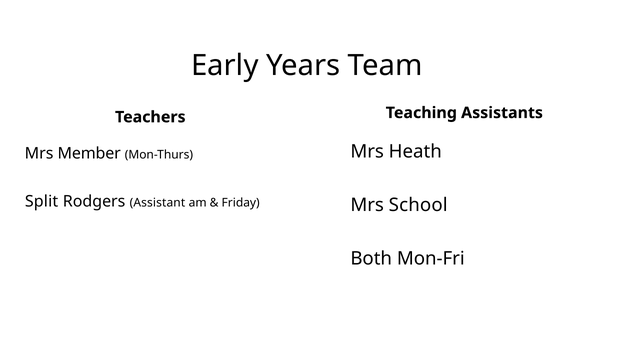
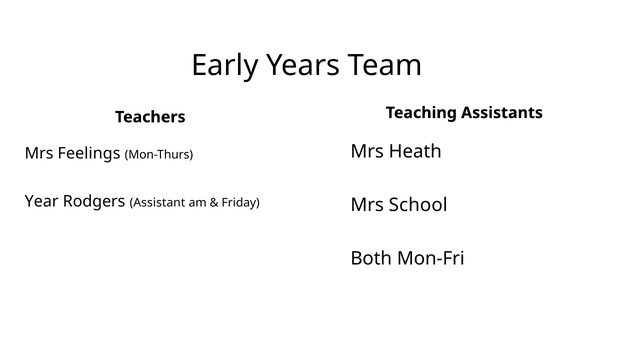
Member: Member -> Feelings (89, 153)
Split: Split -> Year (42, 201)
